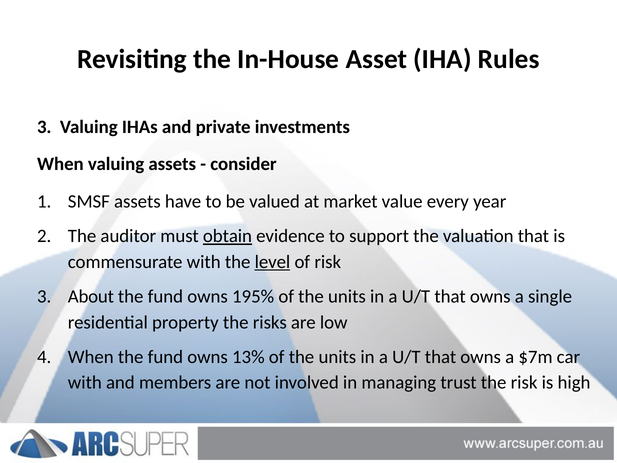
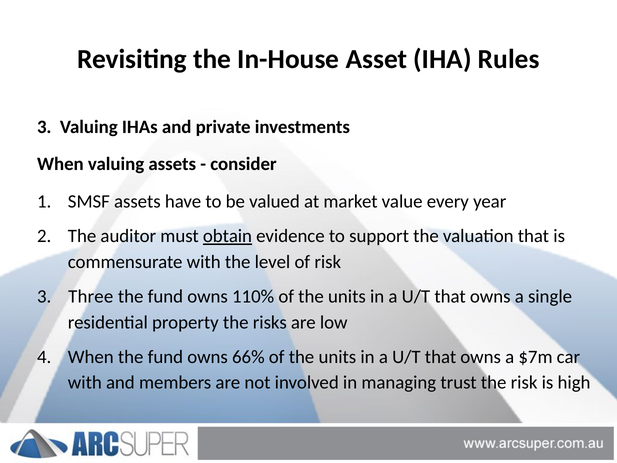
level underline: present -> none (272, 262)
About: About -> Three (91, 296)
195%: 195% -> 110% (253, 296)
13%: 13% -> 66% (248, 357)
